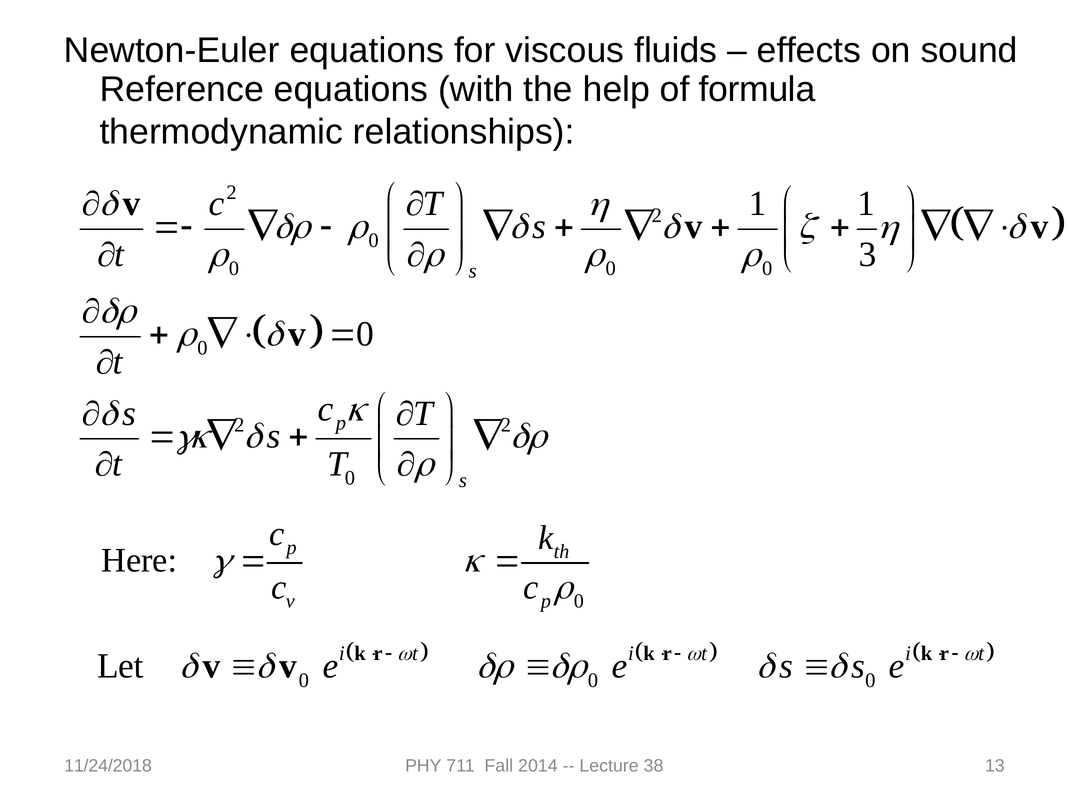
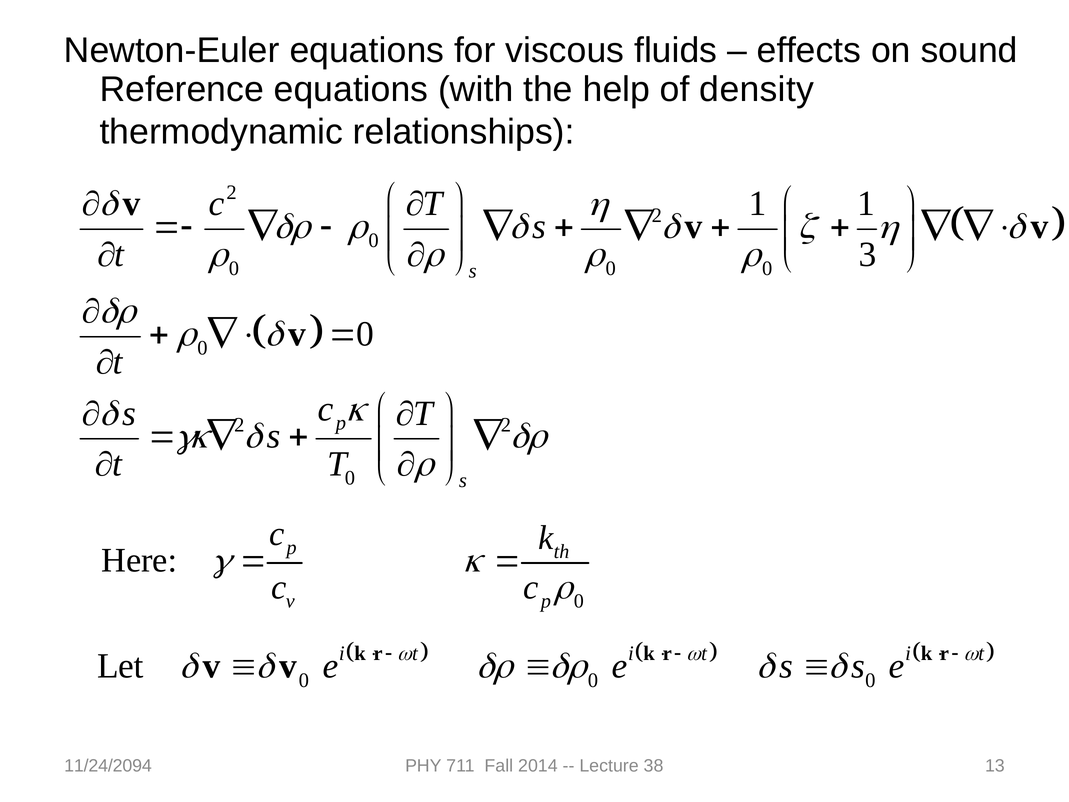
formula: formula -> density (757, 89)
11/24/2018: 11/24/2018 -> 11/24/2094 (108, 766)
